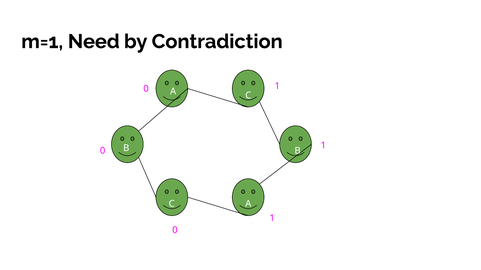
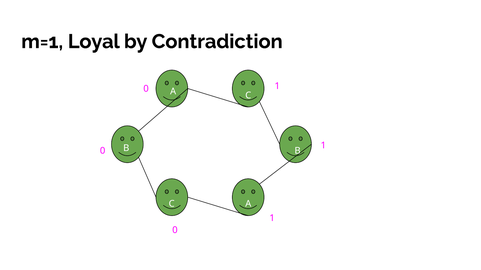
Need: Need -> Loyal (94, 42)
